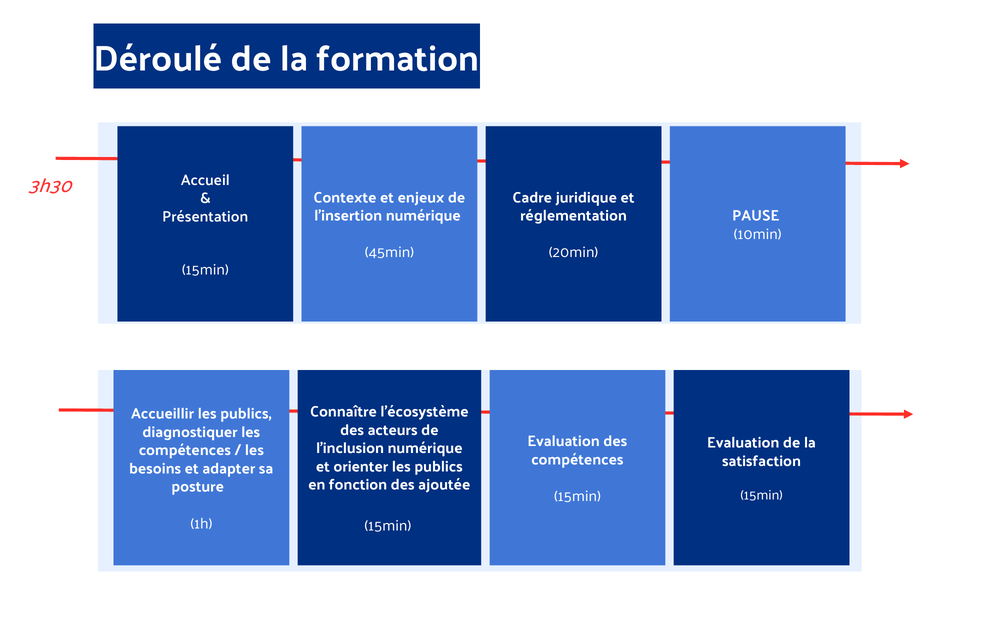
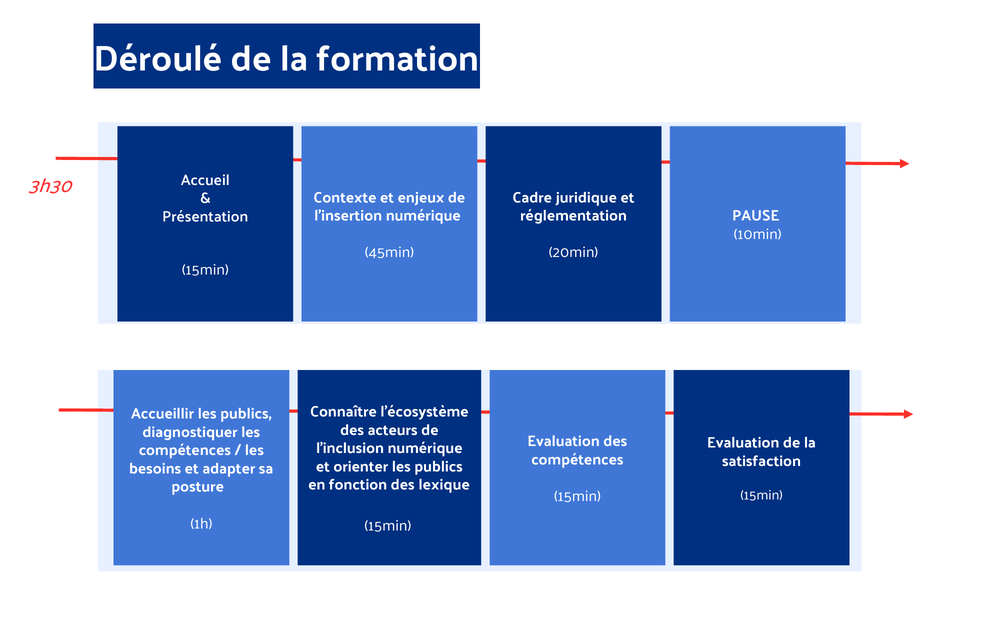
ajoutée: ajoutée -> lexique (444, 485)
